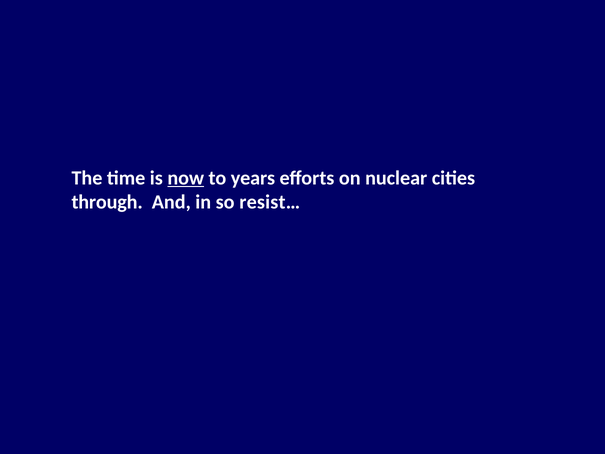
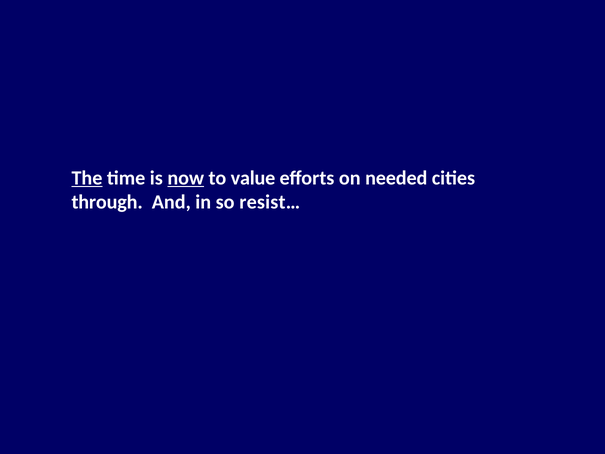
The underline: none -> present (87, 178)
years: years -> value (253, 178)
nuclear: nuclear -> needed (396, 178)
